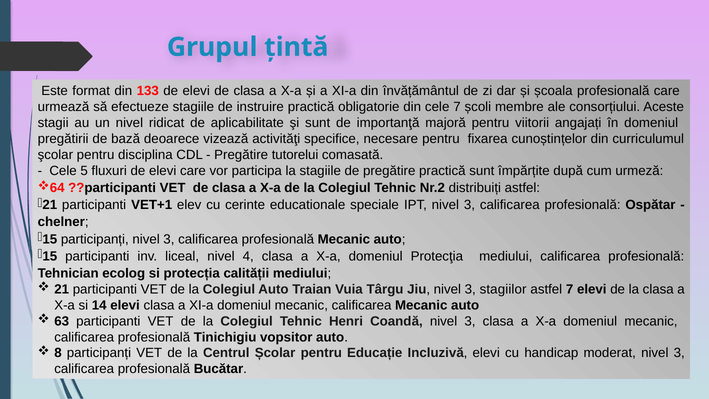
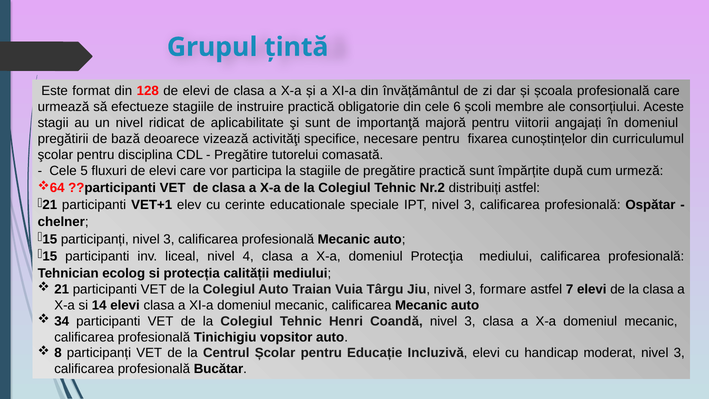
133: 133 -> 128 (148, 91)
cele 7: 7 -> 6 (457, 107)
stagiilor: stagiilor -> formare (503, 289)
63: 63 -> 34 (62, 321)
